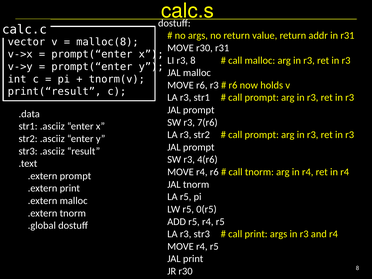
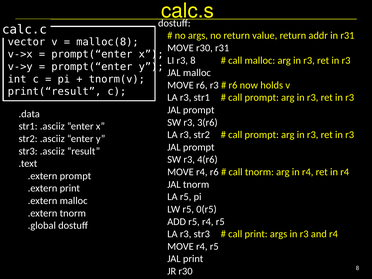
7(r6: 7(r6 -> 3(r6 (207, 122)
